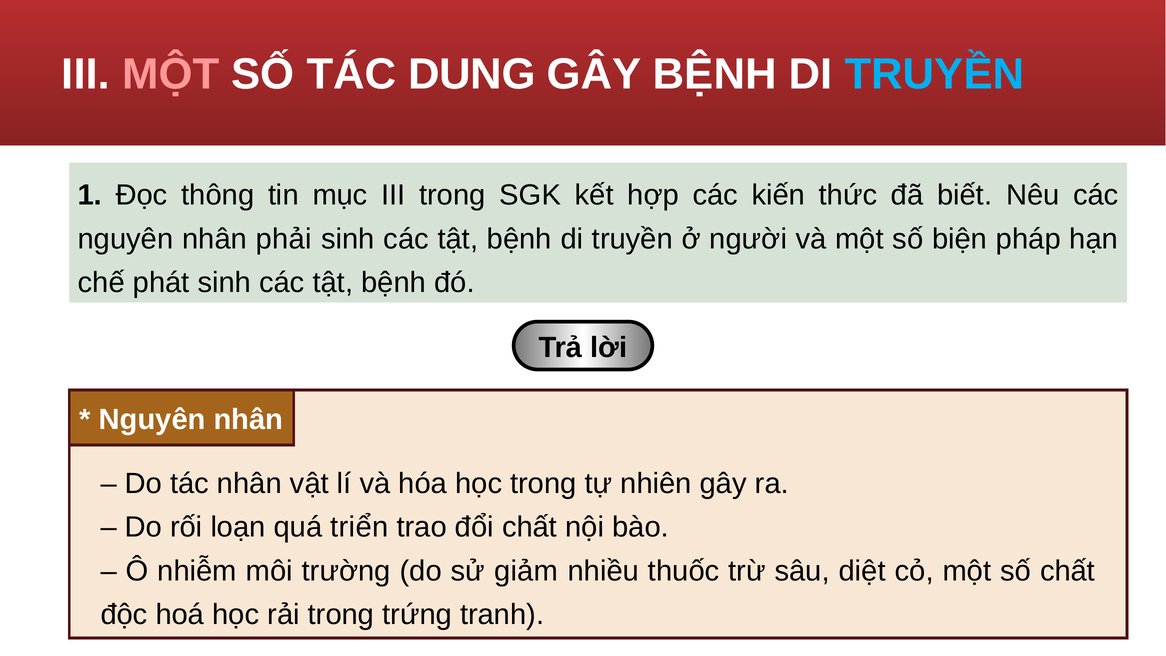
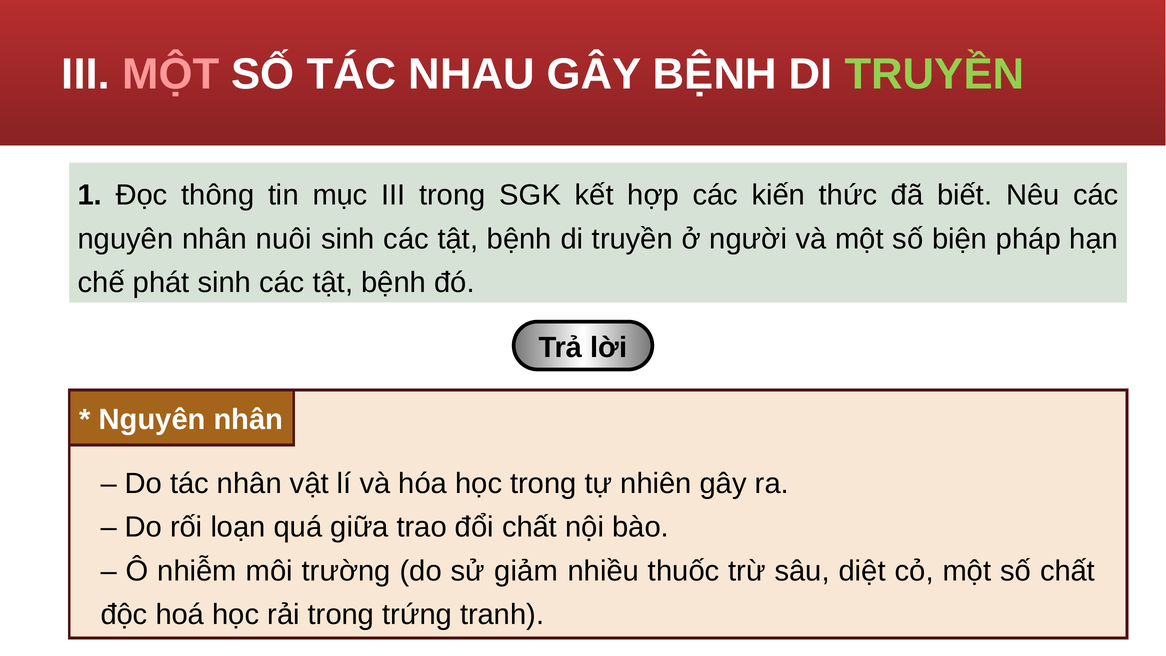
DUNG: DUNG -> NHAU (472, 74)
TRUYỀN colour: light blue -> light green (934, 74)
phải: phải -> nuôi (284, 239)
triển: triển -> giữa (360, 527)
